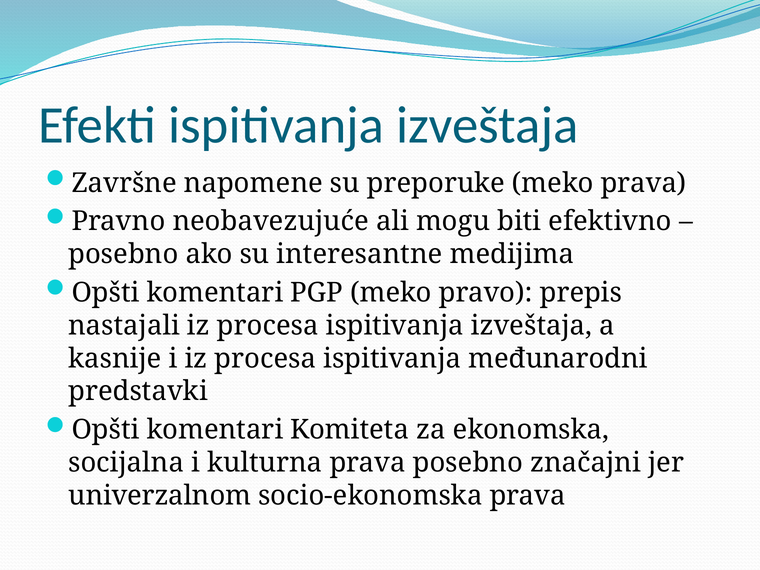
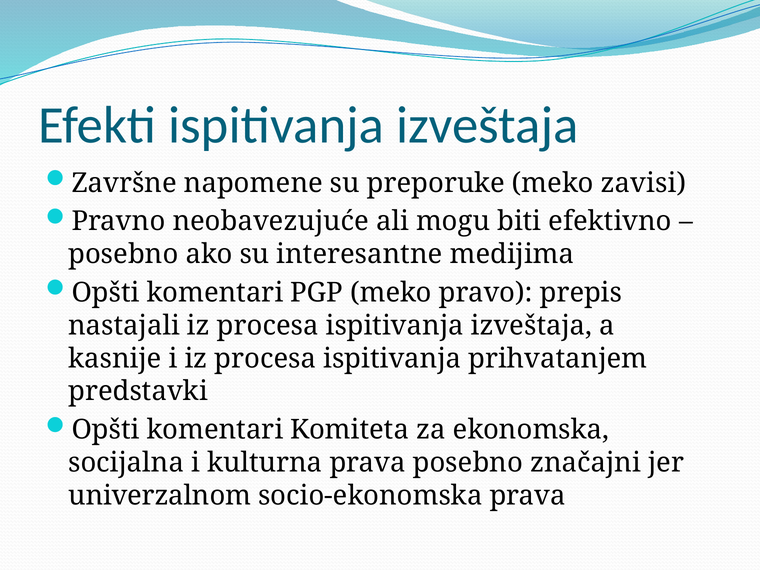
meko prava: prava -> zavisi (643, 183)
međunarodni: međunarodni -> prihvatanjem (558, 358)
